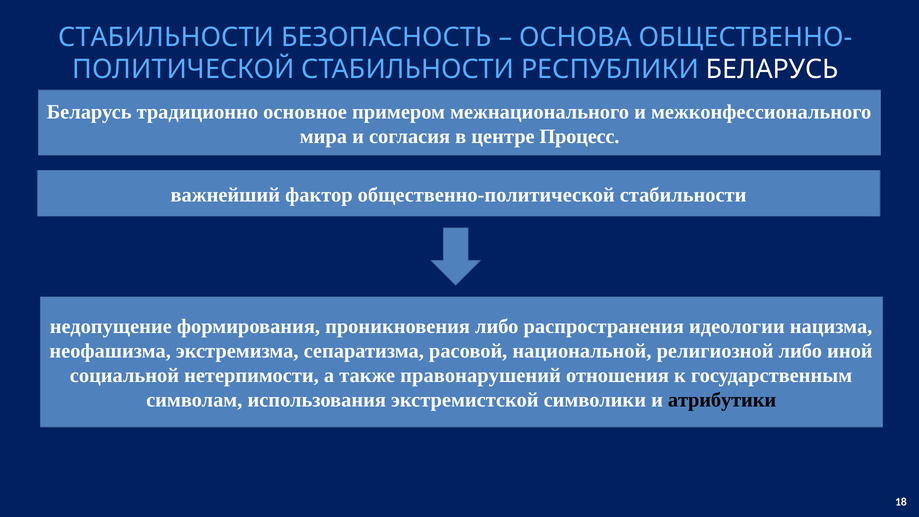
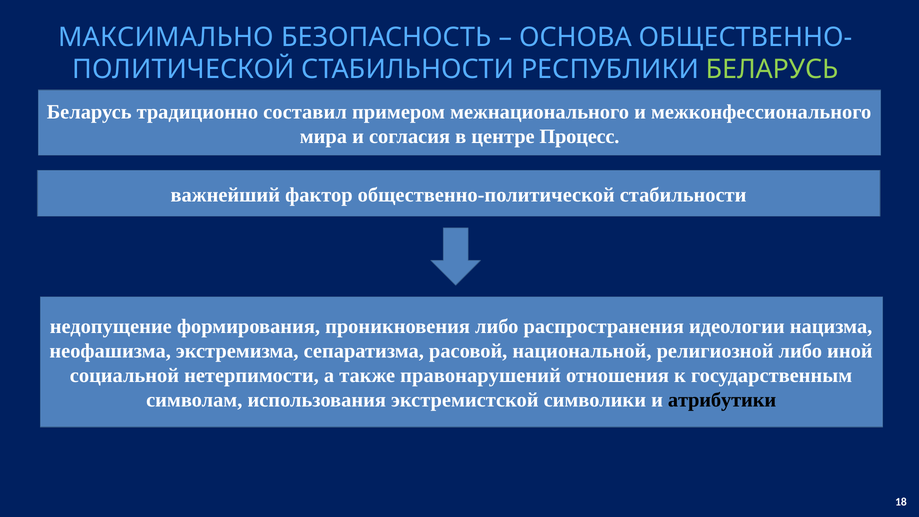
СТАБИЛЬНОСТИ: СТАБИЛЬНОСТИ -> МАКСИМАЛЬНО (166, 37)
БЕЛАРУСЬ colour: white -> light green (772, 70)
основное: основное -> составил (305, 112)
